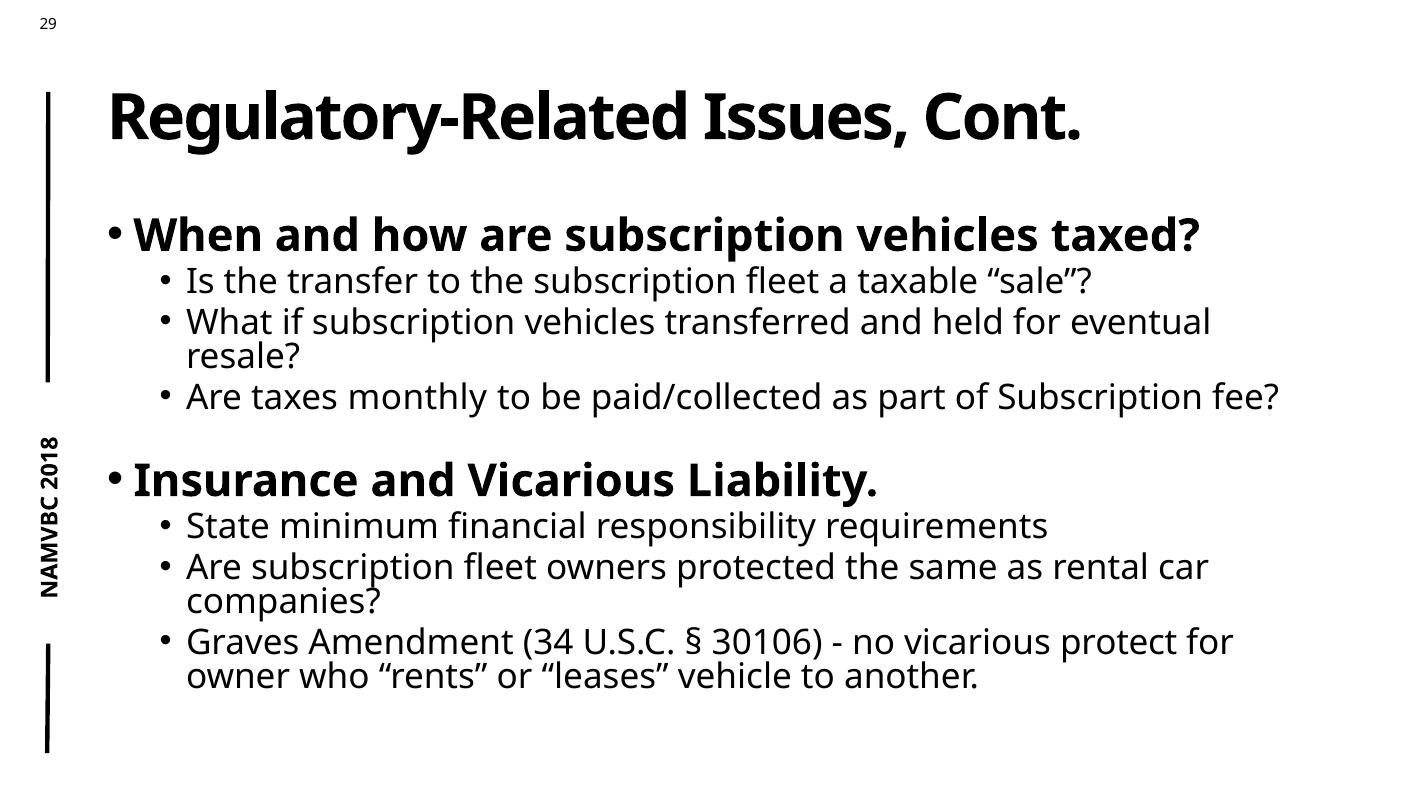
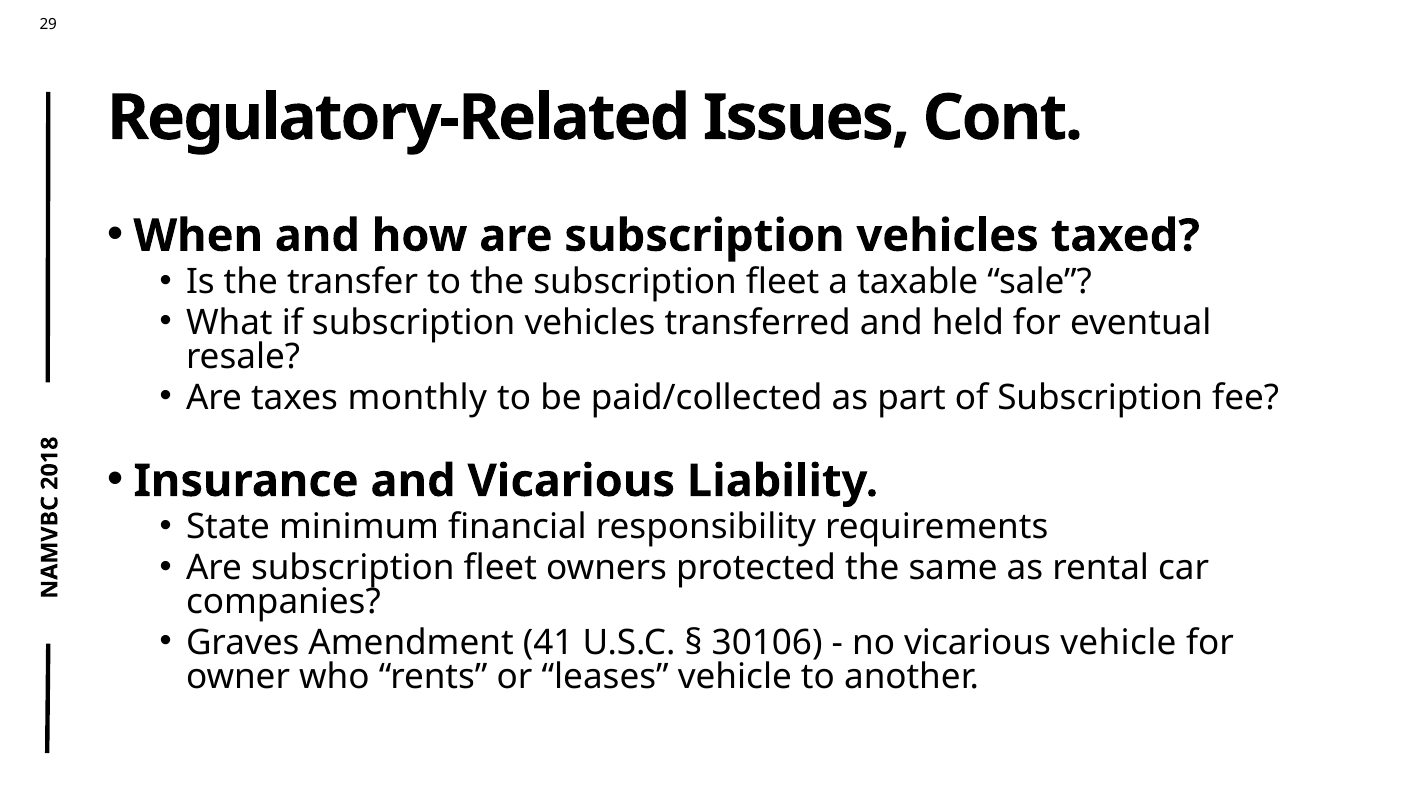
34: 34 -> 41 (548, 642)
vicarious protect: protect -> vehicle (1118, 642)
